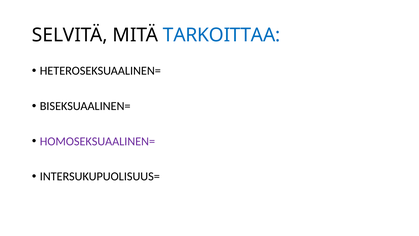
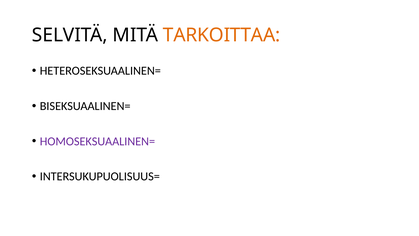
TARKOITTAA colour: blue -> orange (222, 35)
